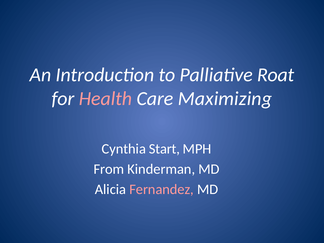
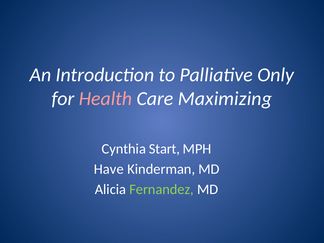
Roat: Roat -> Only (276, 75)
From: From -> Have (109, 169)
Fernandez colour: pink -> light green (162, 189)
